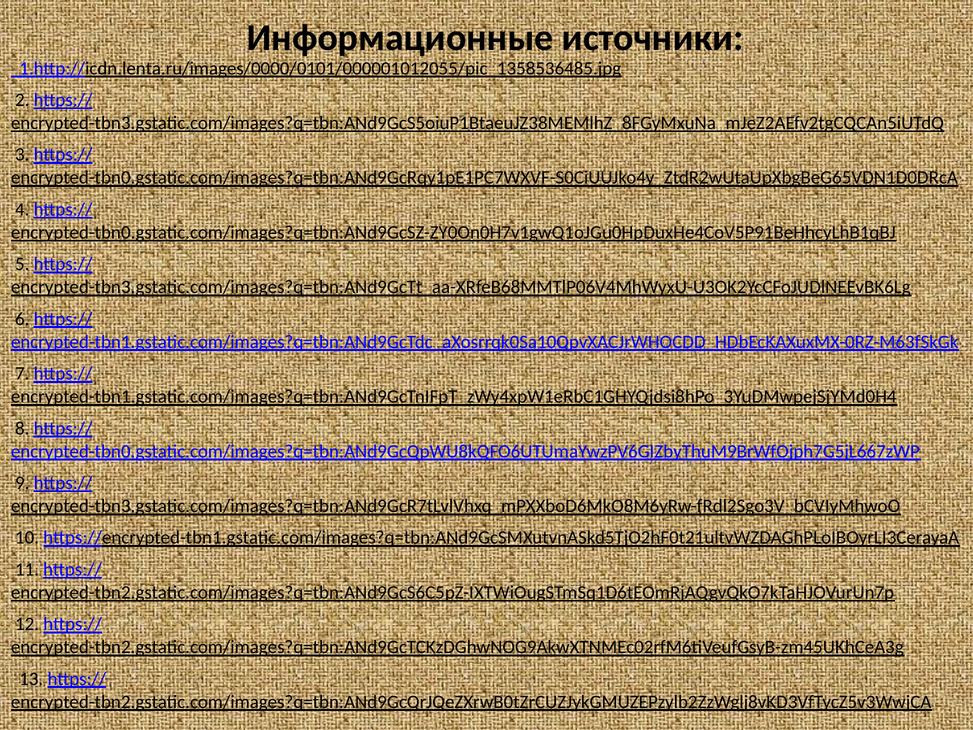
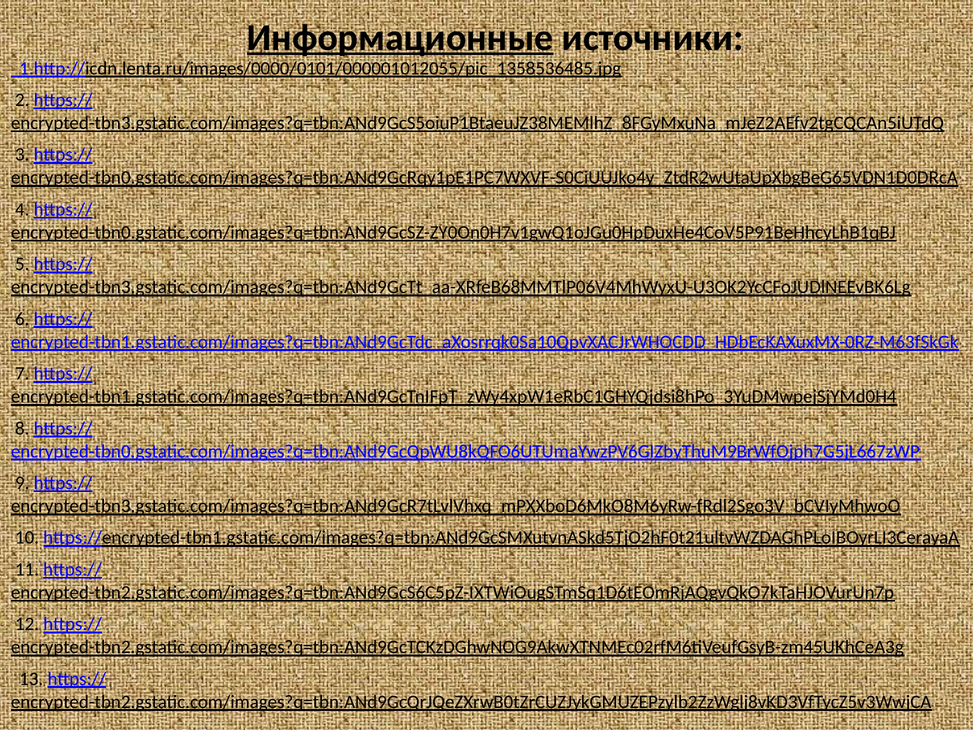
Информационные underline: none -> present (400, 38)
